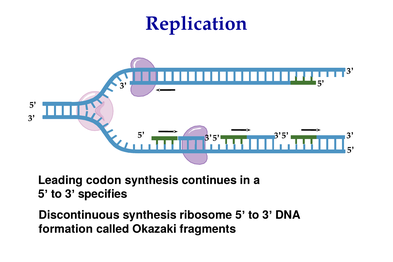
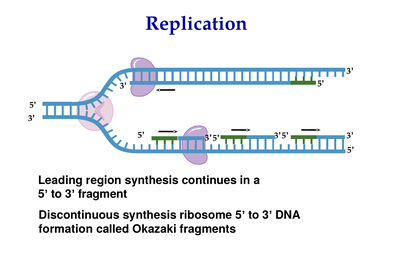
codon: codon -> region (104, 180)
specifies: specifies -> fragment (103, 194)
